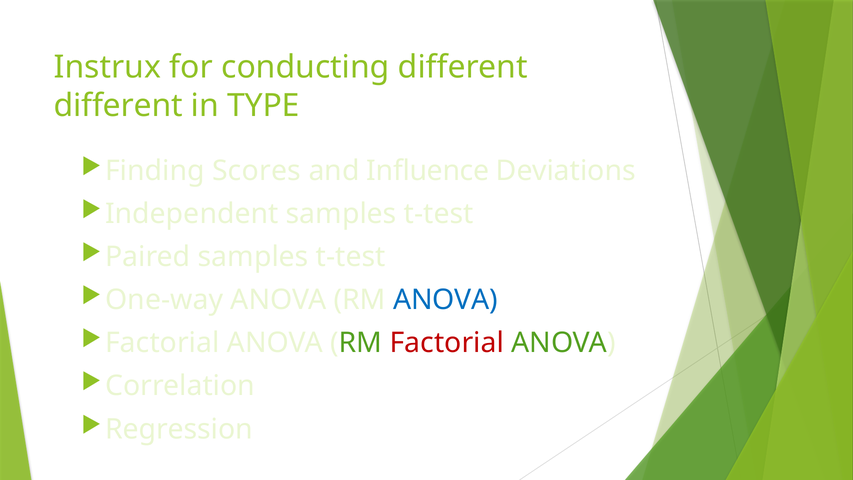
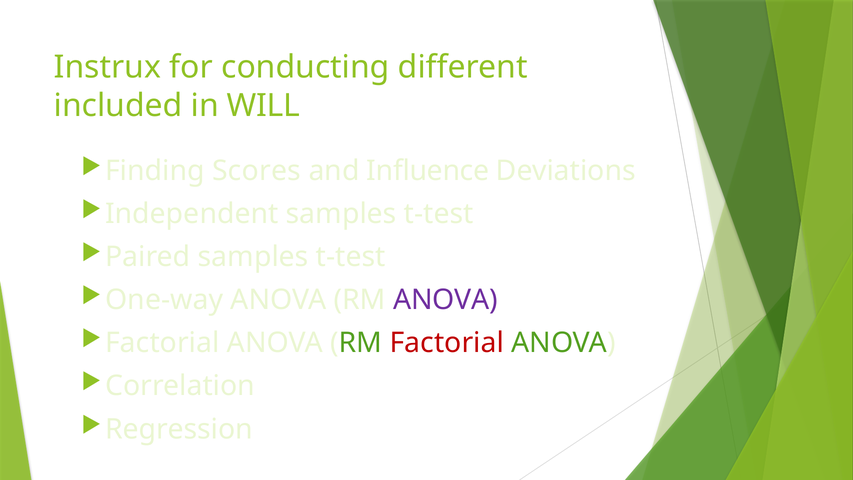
different: different -> included (118, 106)
TYPE: TYPE -> WILL (263, 106)
ANOVA colour: blue -> purple (445, 300)
